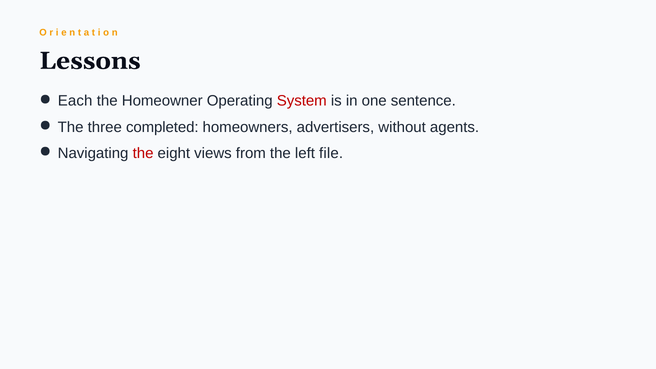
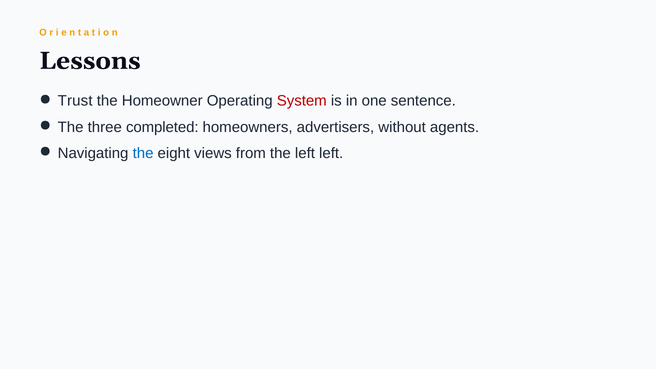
Each: Each -> Trust (75, 101)
the colour: red -> blue (143, 153)
left file: file -> left (331, 153)
